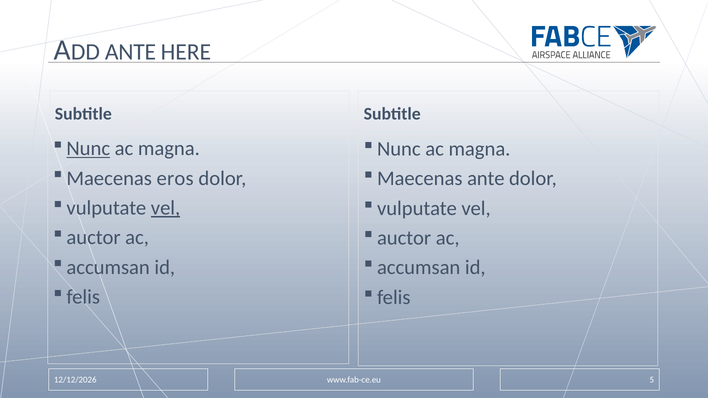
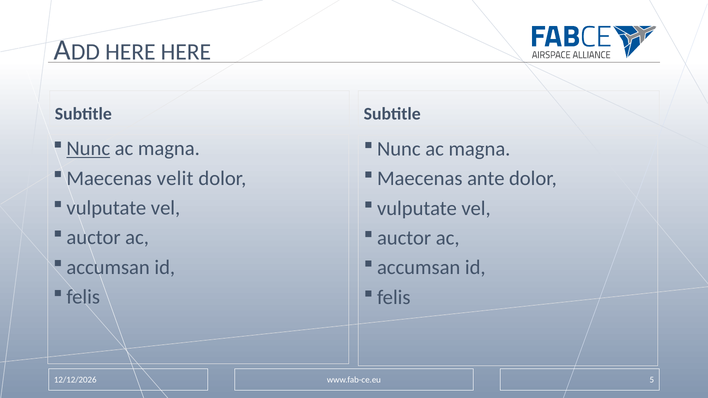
ANTE: ANTE -> HERE (130, 52)
eros: eros -> velit (175, 178)
vel underline: present -> none (166, 208)
